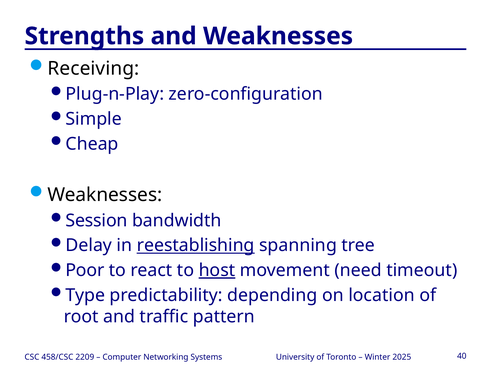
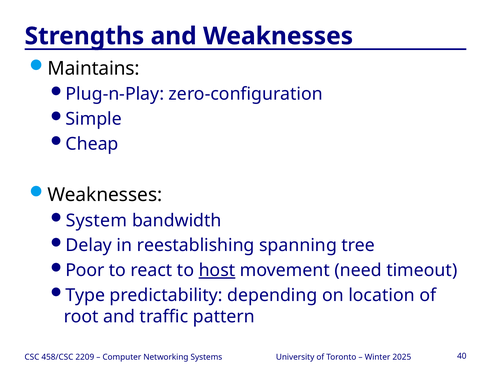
Receiving: Receiving -> Maintains (94, 68)
Session: Session -> System (96, 220)
reestablishing underline: present -> none (196, 245)
